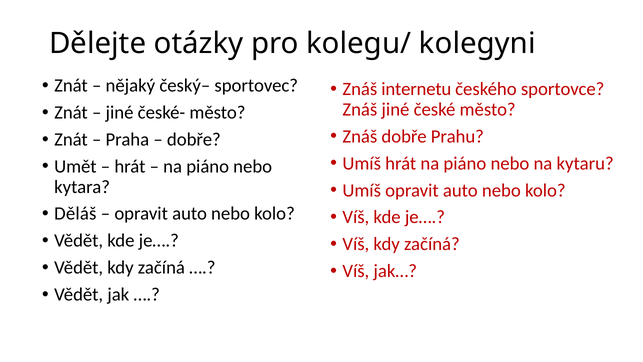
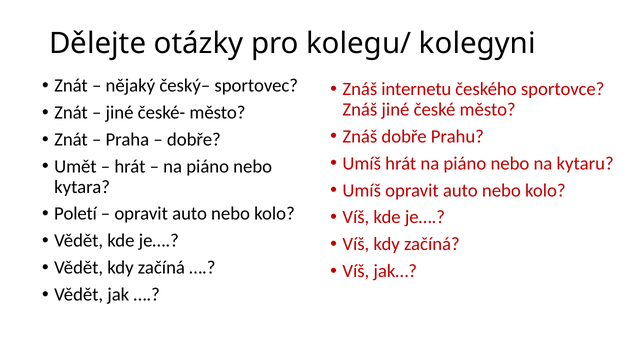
Děláš: Děláš -> Poletí (75, 214)
